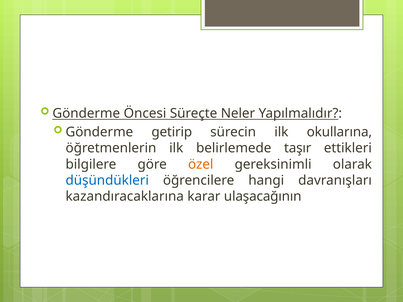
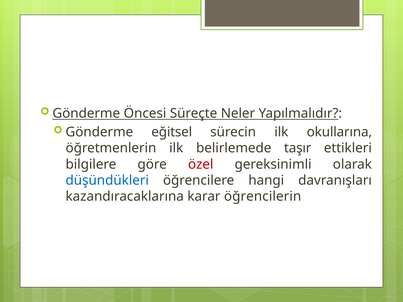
getirip: getirip -> eğitsel (172, 132)
özel colour: orange -> red (201, 164)
ulaşacağının: ulaşacağının -> öğrencilerin (263, 197)
